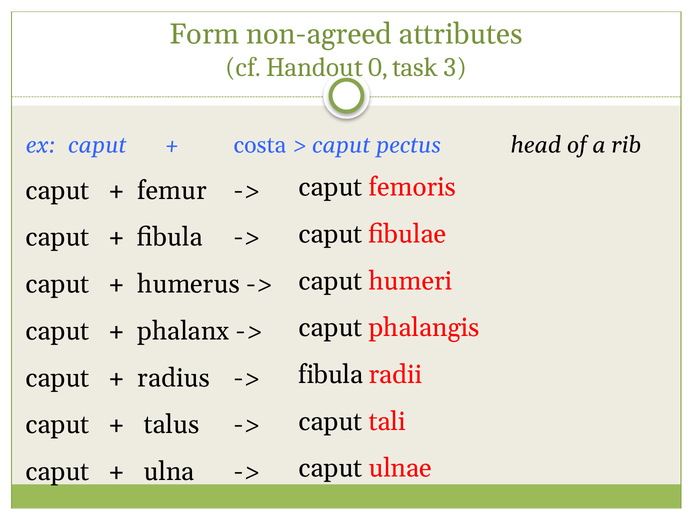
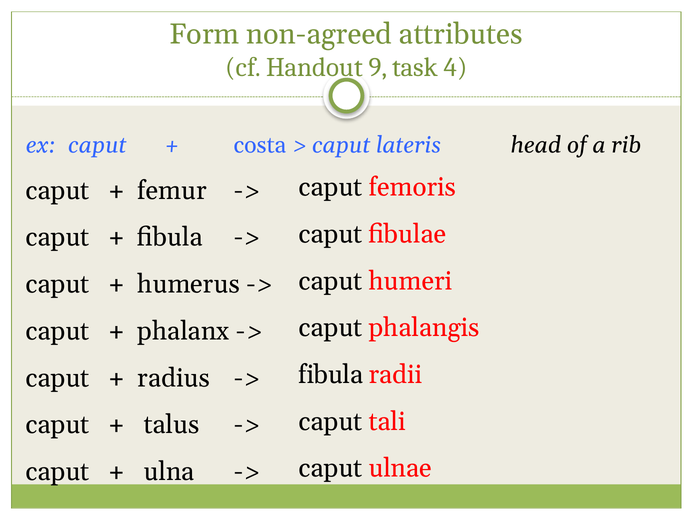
0: 0 -> 9 (378, 67)
3: 3 -> 4 (456, 67)
pectus: pectus -> lateris (409, 145)
